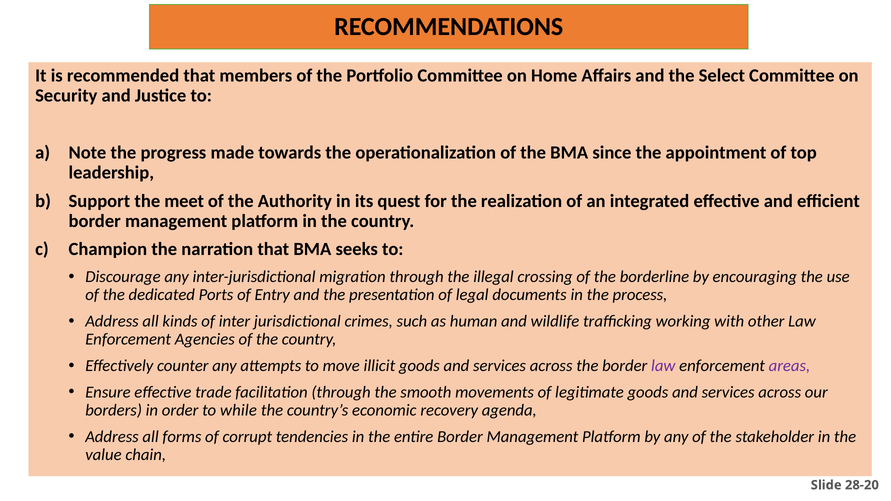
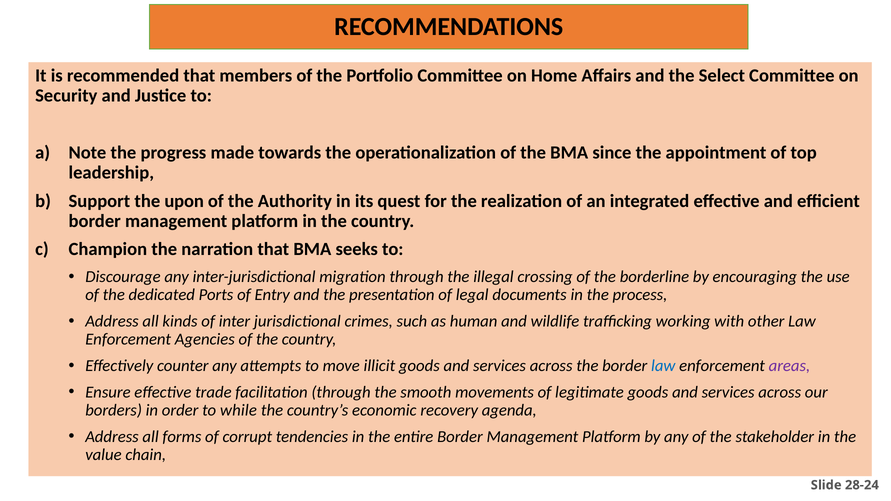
meet: meet -> upon (184, 201)
law colour: purple -> blue (663, 366)
28-20: 28-20 -> 28-24 (862, 485)
